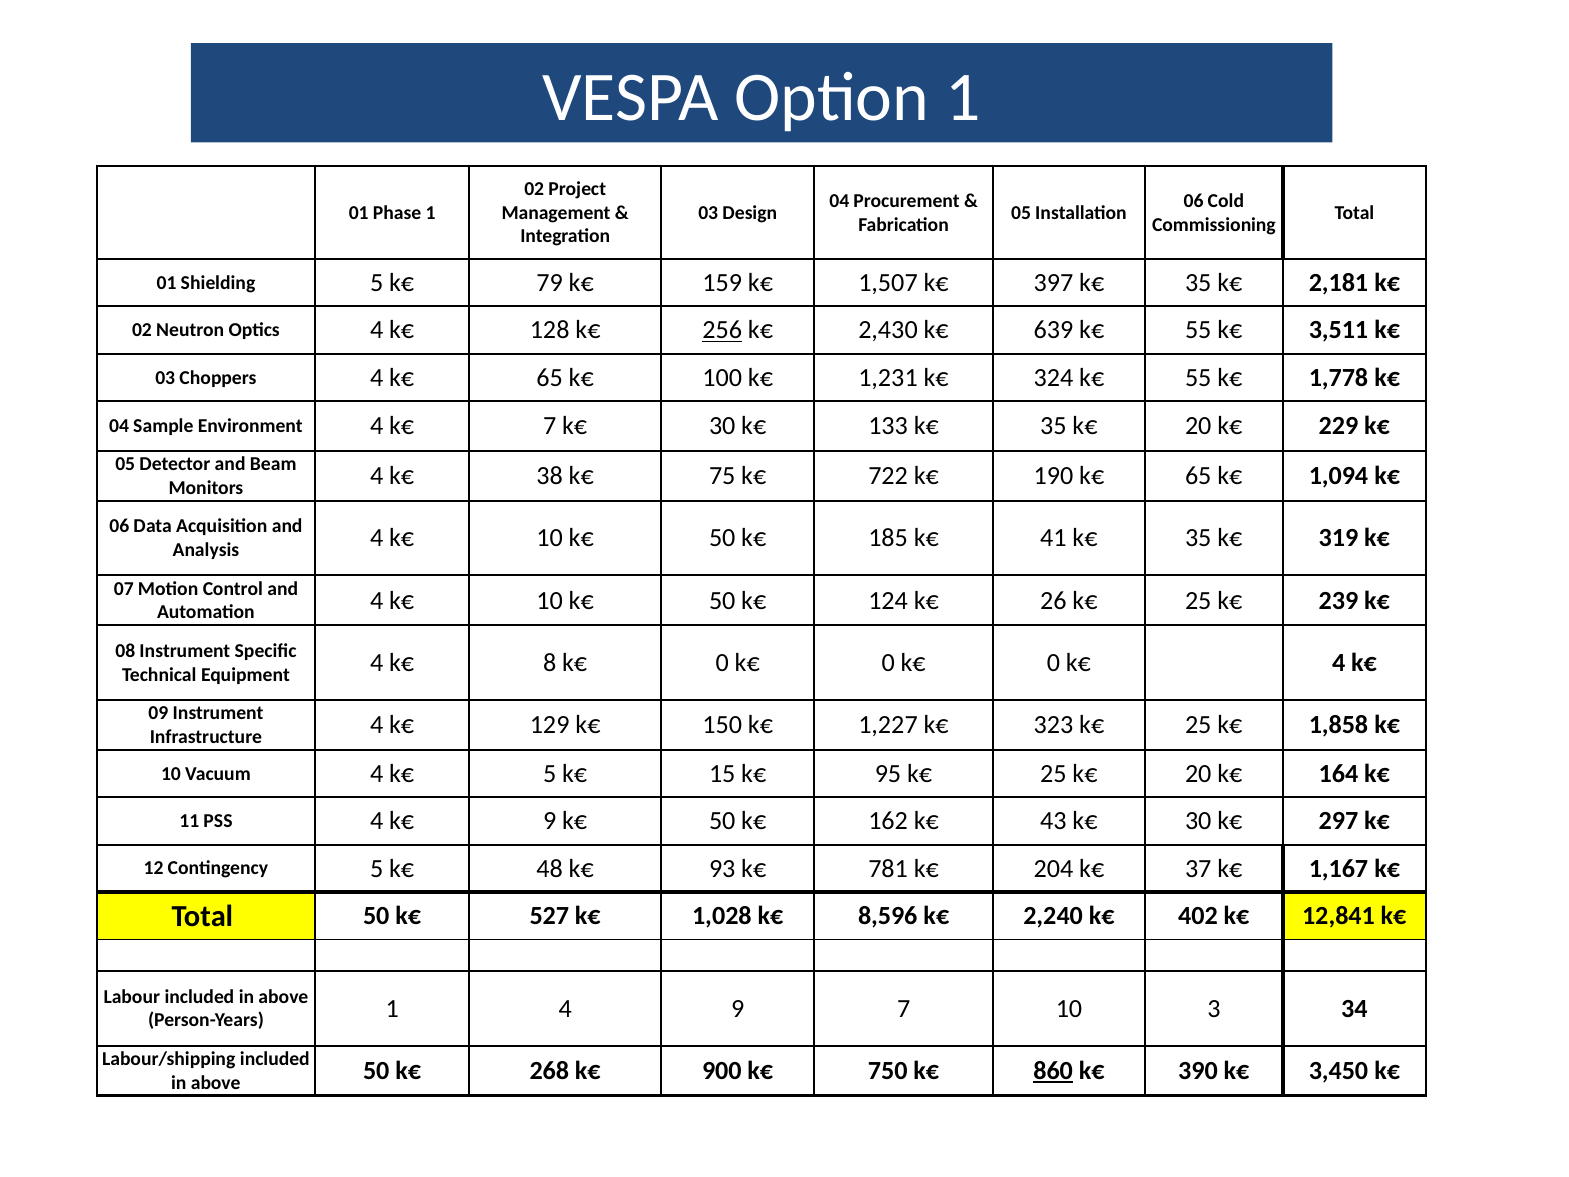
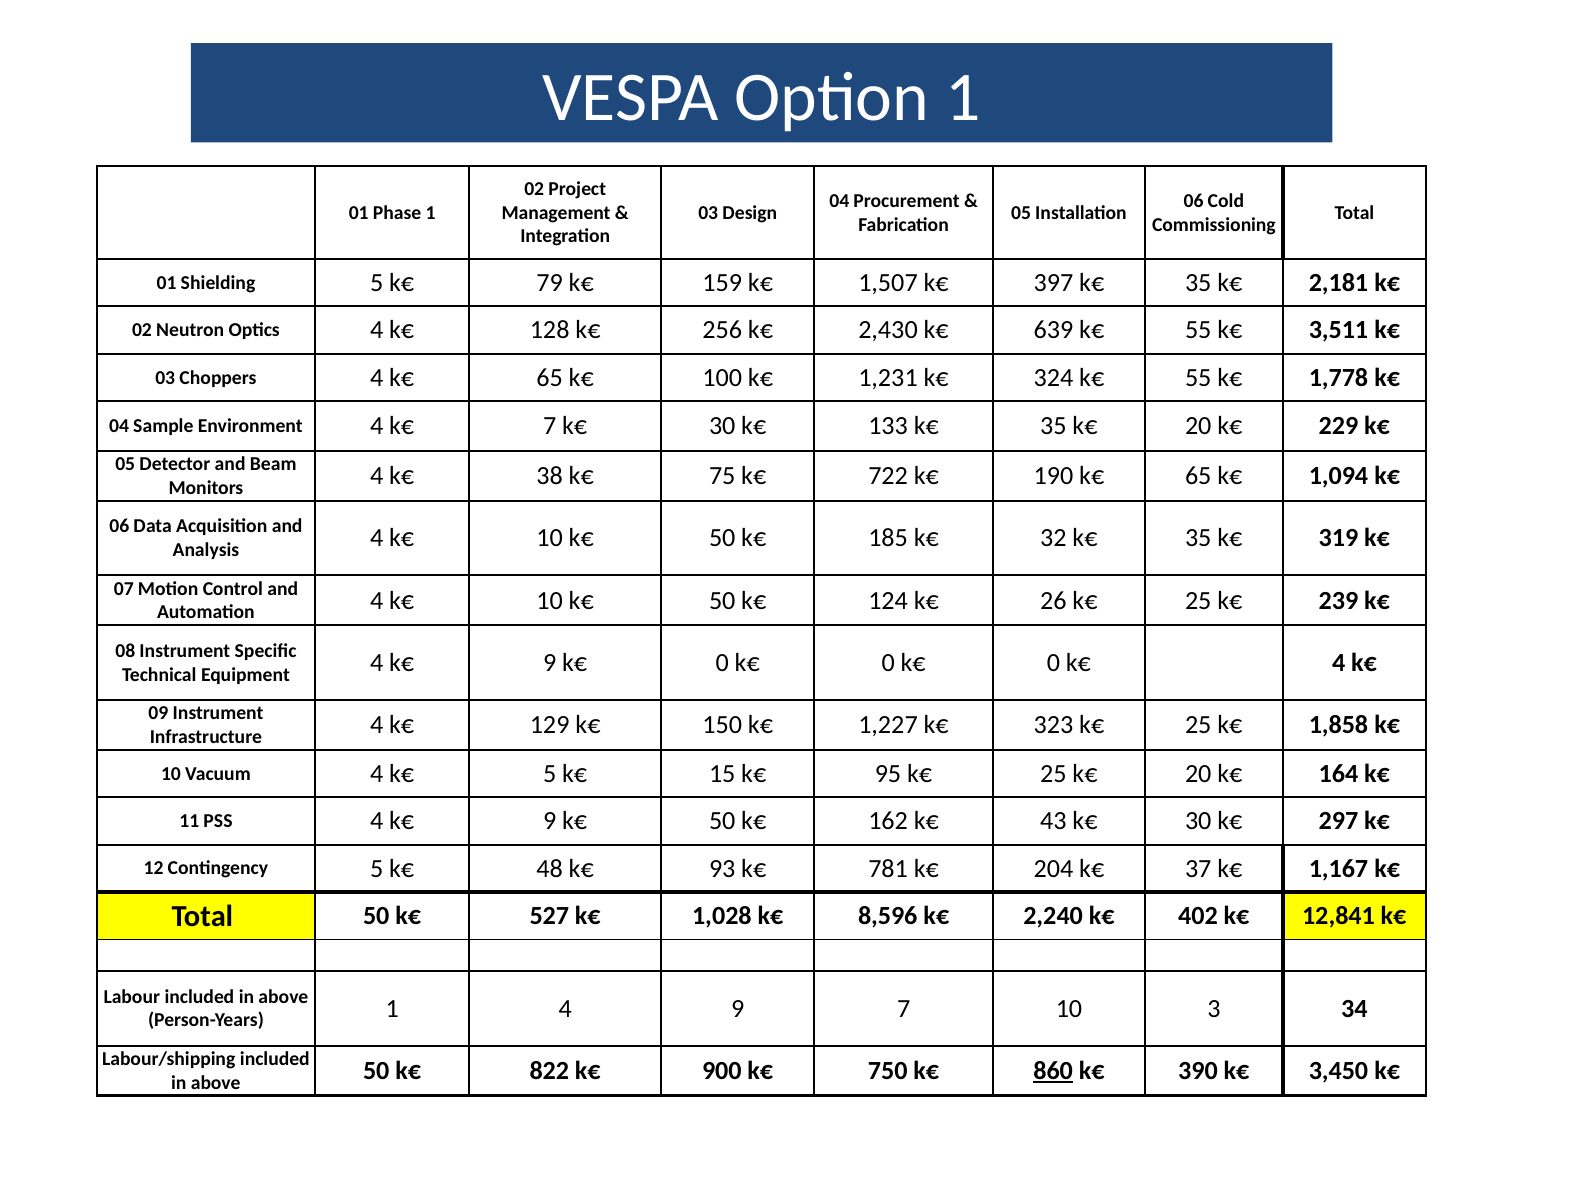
256 underline: present -> none (722, 330)
41: 41 -> 32 (1053, 538)
Equipment 4 k€ 8: 8 -> 9 (550, 663)
268: 268 -> 822 (549, 1071)
